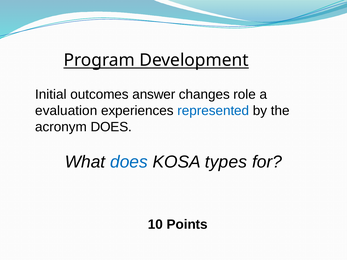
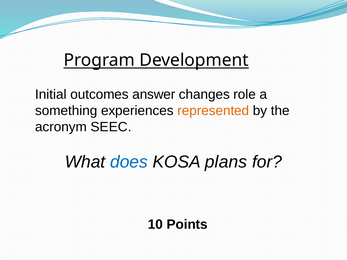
evaluation: evaluation -> something (66, 111)
represented colour: blue -> orange (213, 111)
acronym DOES: DOES -> SEEC (111, 127)
types: types -> plans (226, 162)
